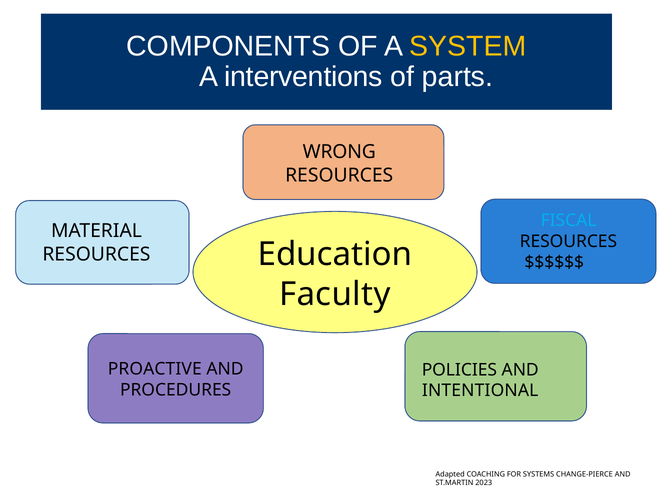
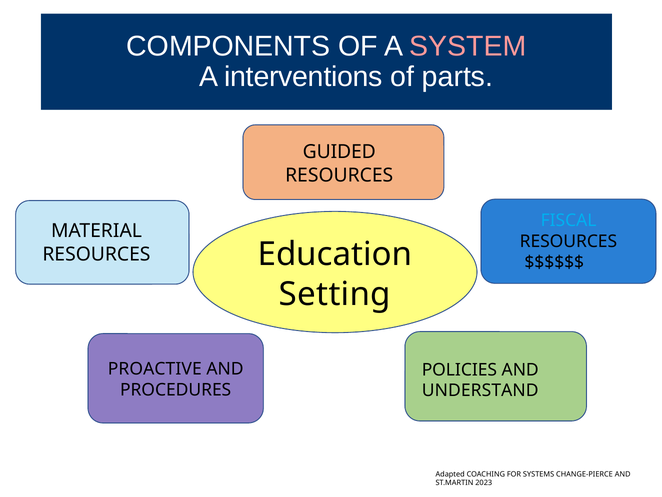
SYSTEM colour: yellow -> pink (468, 46)
WRONG: WRONG -> GUIDED (339, 152)
Faculty: Faculty -> Setting (335, 294)
INTENTIONAL: INTENTIONAL -> UNDERSTAND (480, 390)
